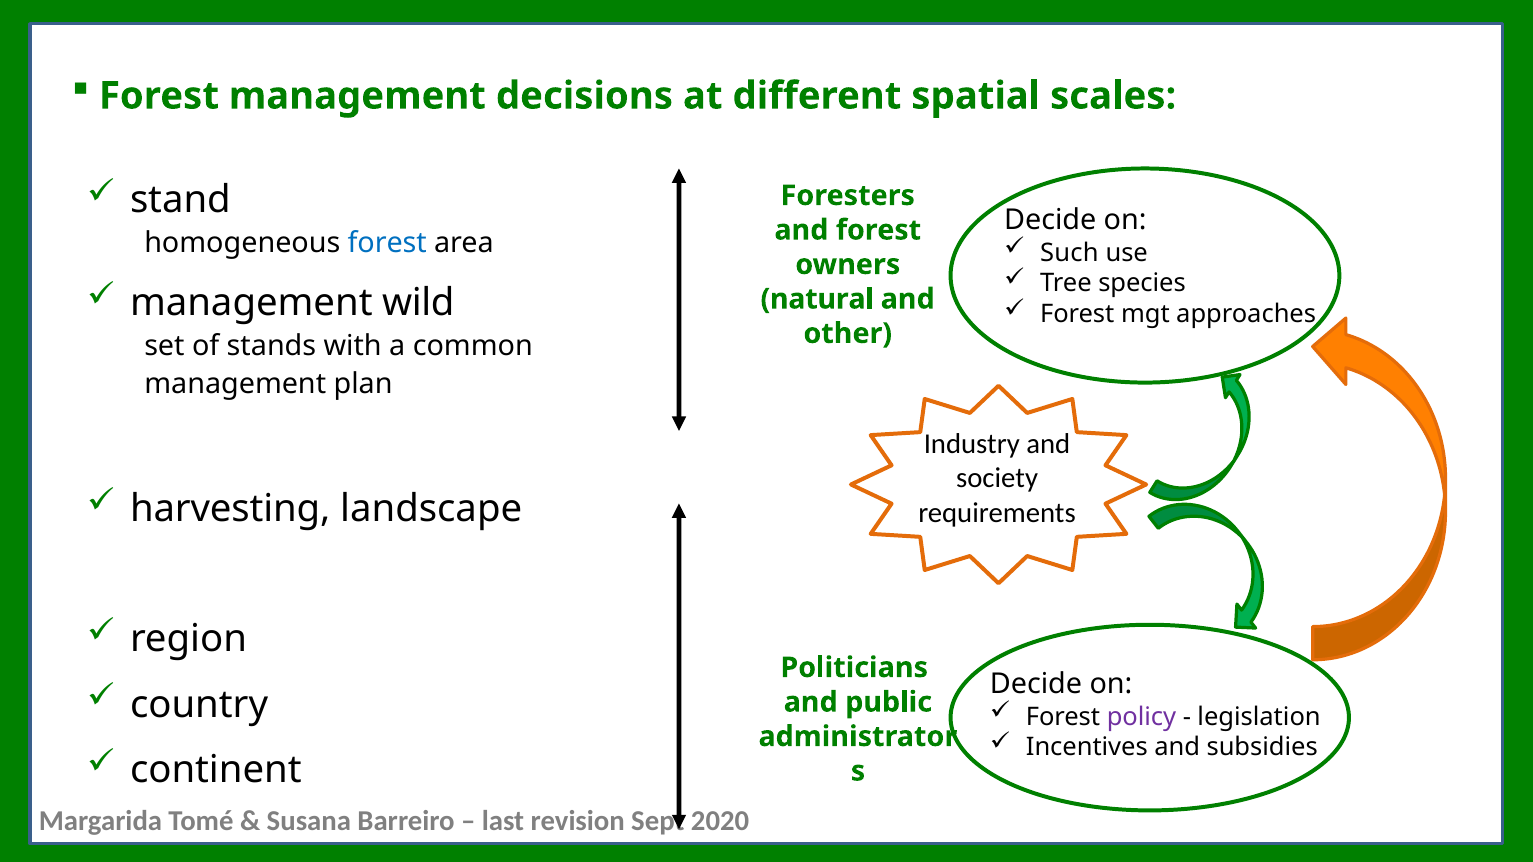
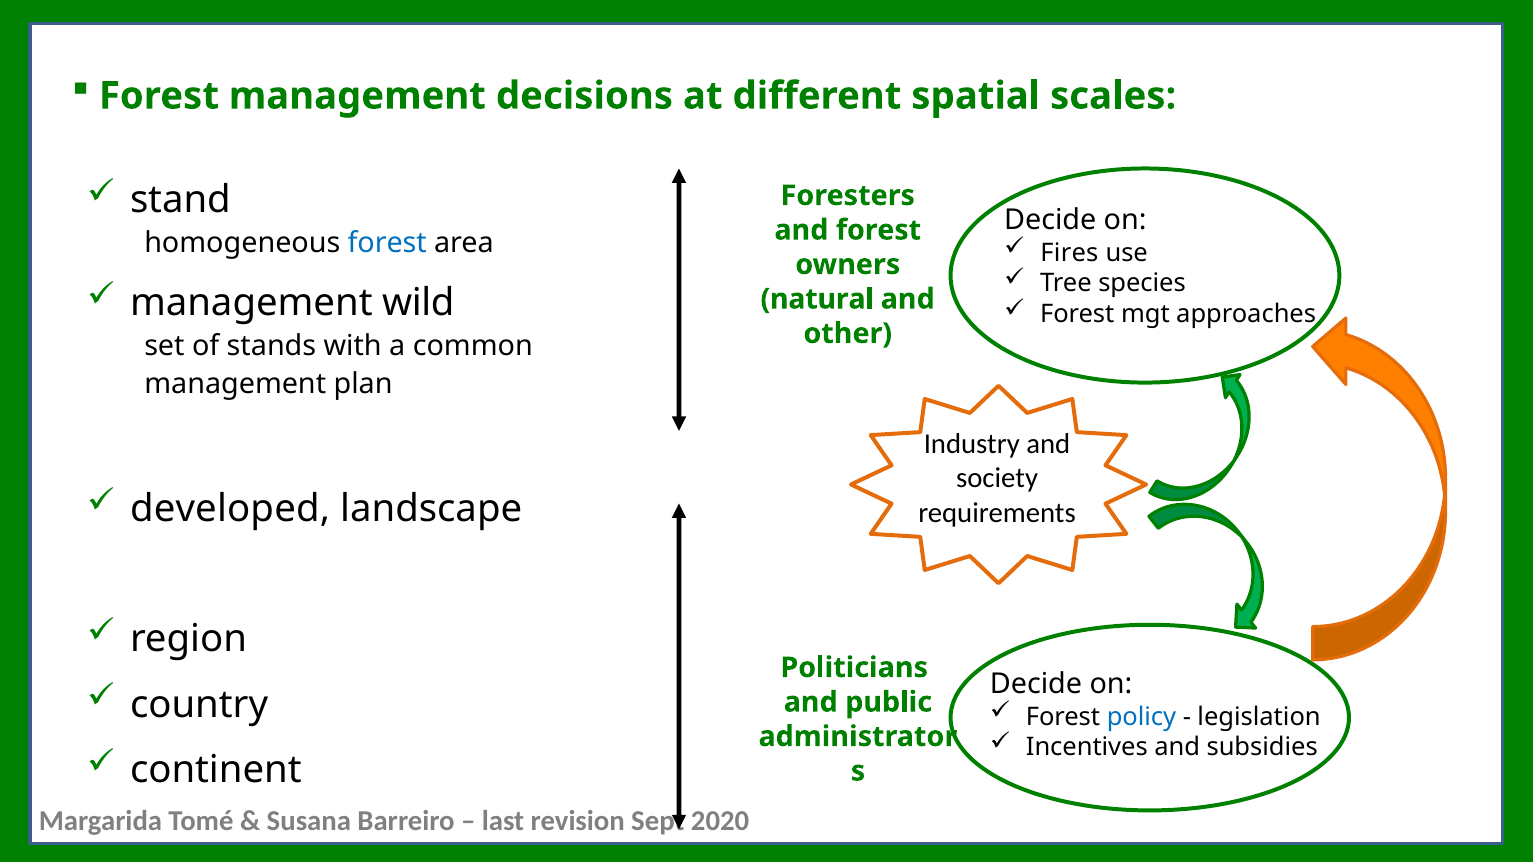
Such: Such -> Fires (1069, 253)
harvesting: harvesting -> developed (230, 509)
policy colour: purple -> blue (1142, 717)
